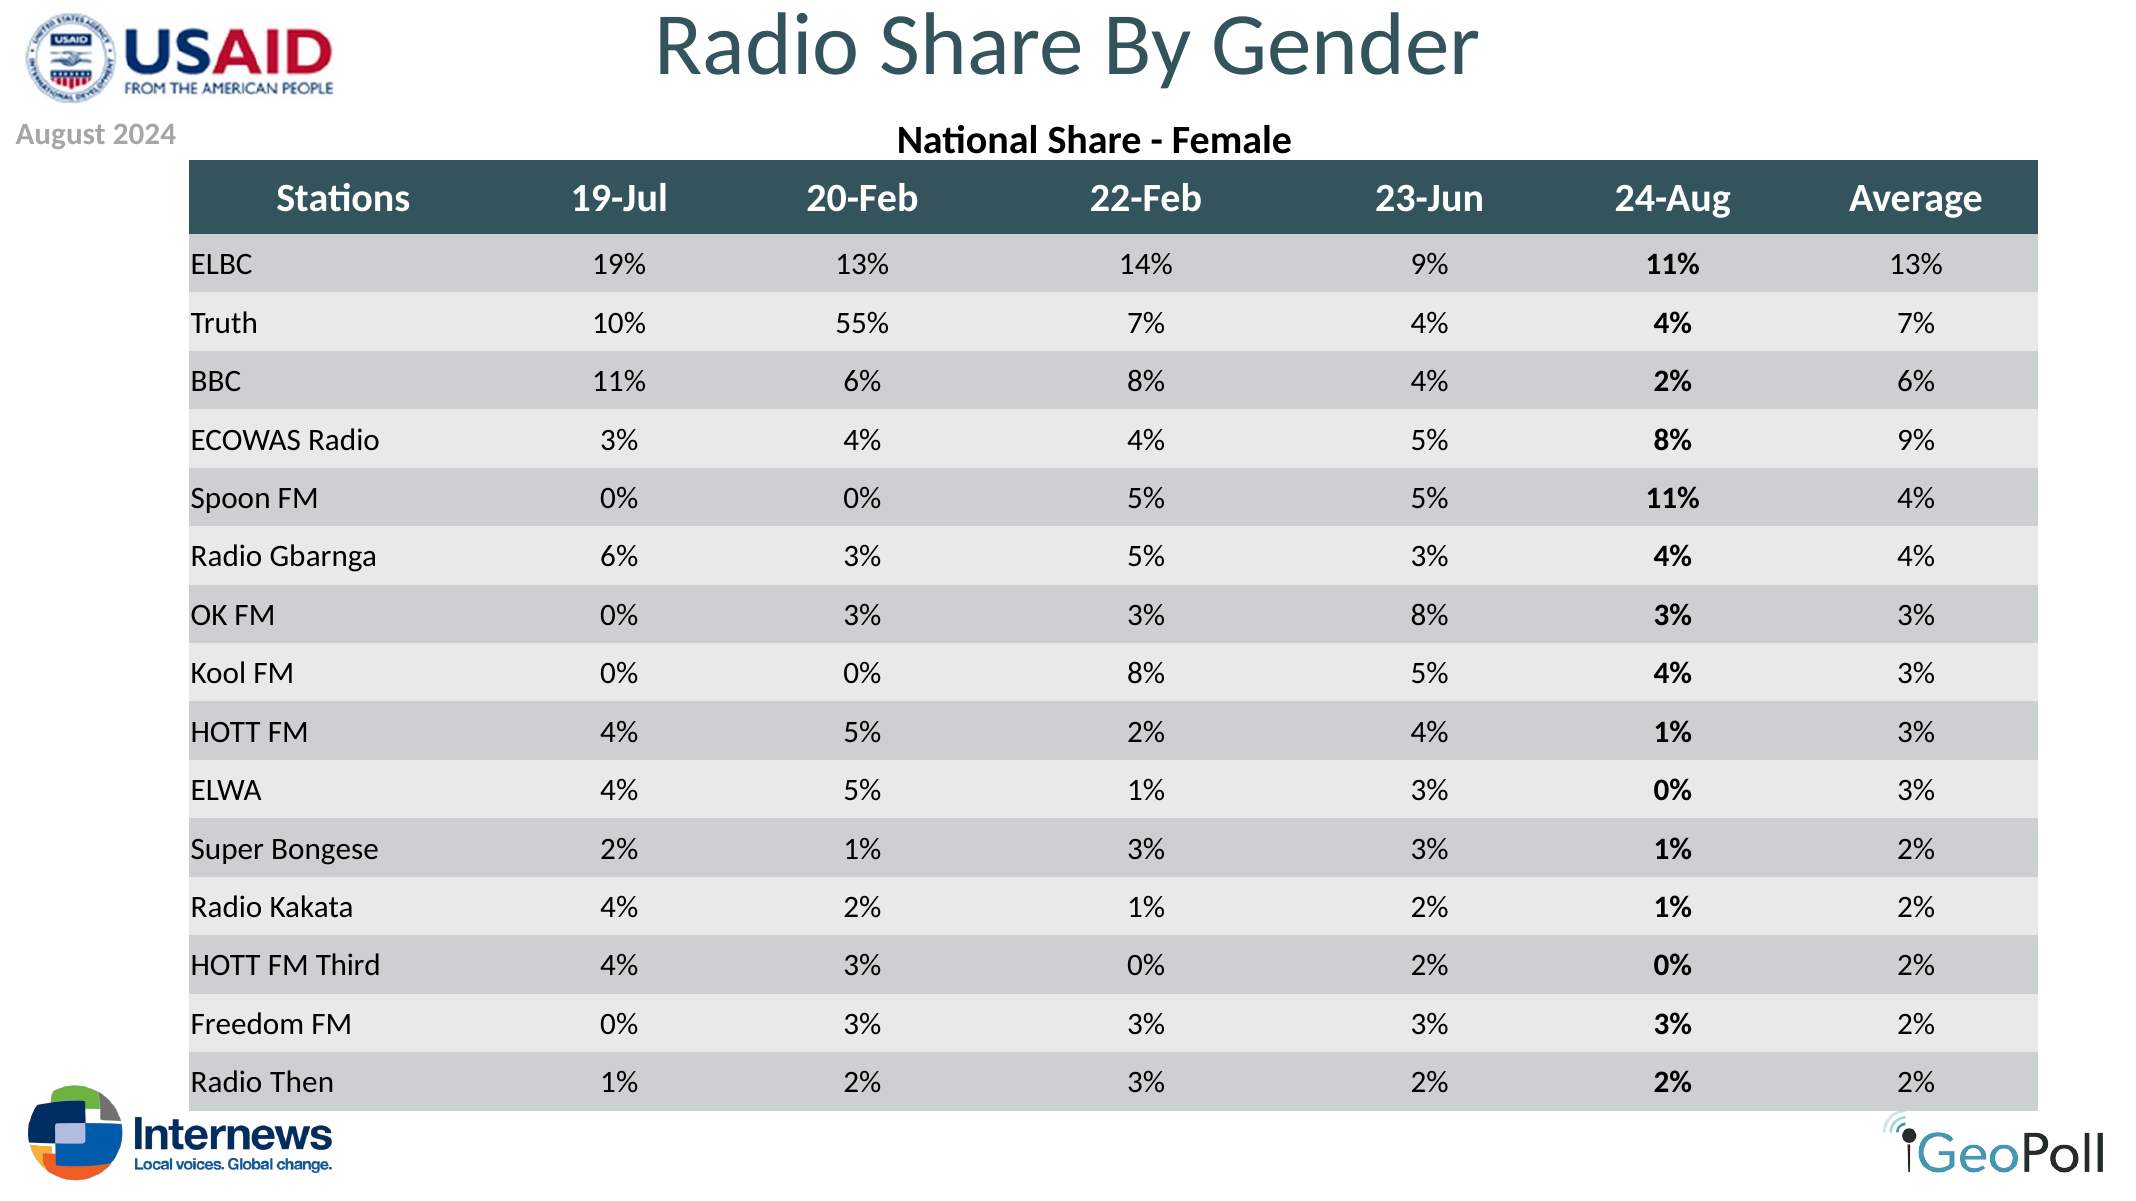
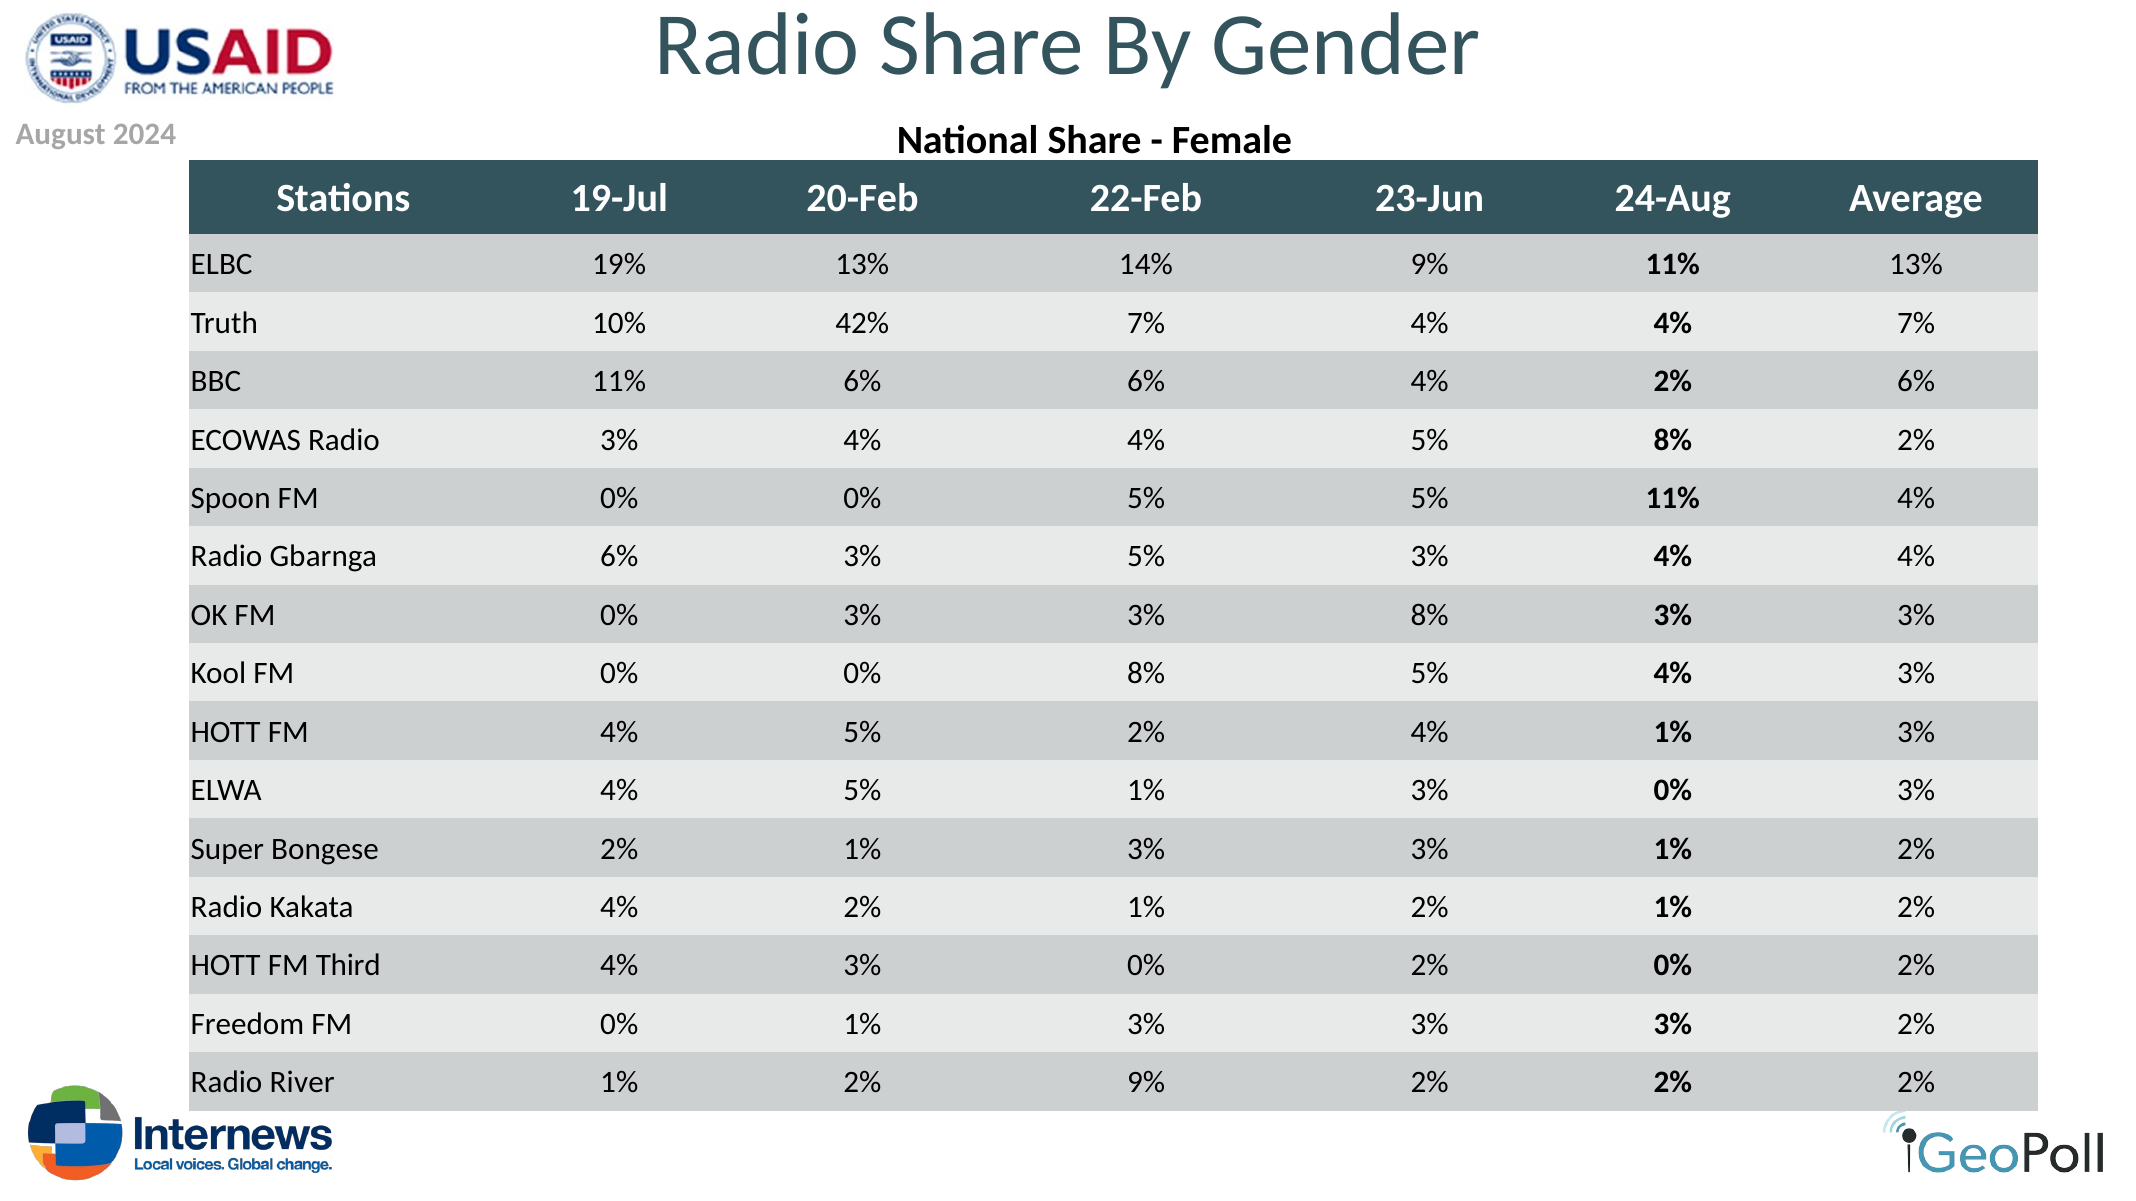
55%: 55% -> 42% (862, 323)
6% 8%: 8% -> 6% (1146, 381)
8% 9%: 9% -> 2% (1916, 440)
Freedom FM 0% 3%: 3% -> 1% (862, 1025)
Then: Then -> River (302, 1083)
2% 3%: 3% -> 9% (1146, 1083)
